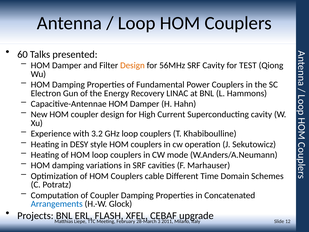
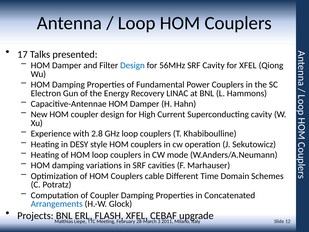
60: 60 -> 17 (22, 54)
Design colour: orange -> blue (132, 65)
for TEST: TEST -> XFEL (248, 65)
3.2: 3.2 -> 2.8 (97, 134)
